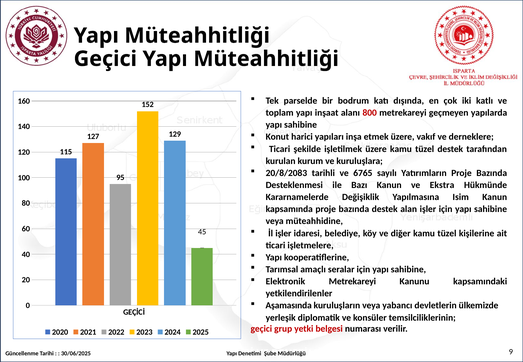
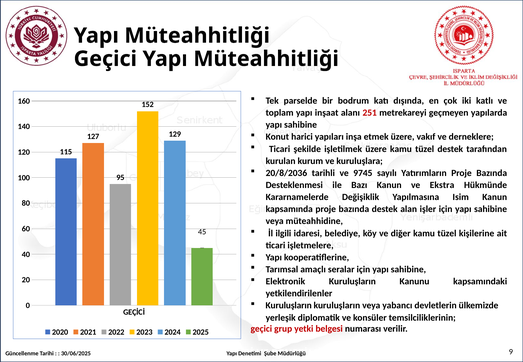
800: 800 -> 251 (370, 113)
20/8/2083: 20/8/2083 -> 20/8/2036 (286, 173)
6765: 6765 -> 9745 (363, 173)
İl işler: işler -> ilgili (283, 233)
Elektronik Metrekareyi: Metrekareyi -> Kuruluşların (352, 282)
Aşamasında: Aşamasında -> Kuruluşların (289, 306)
